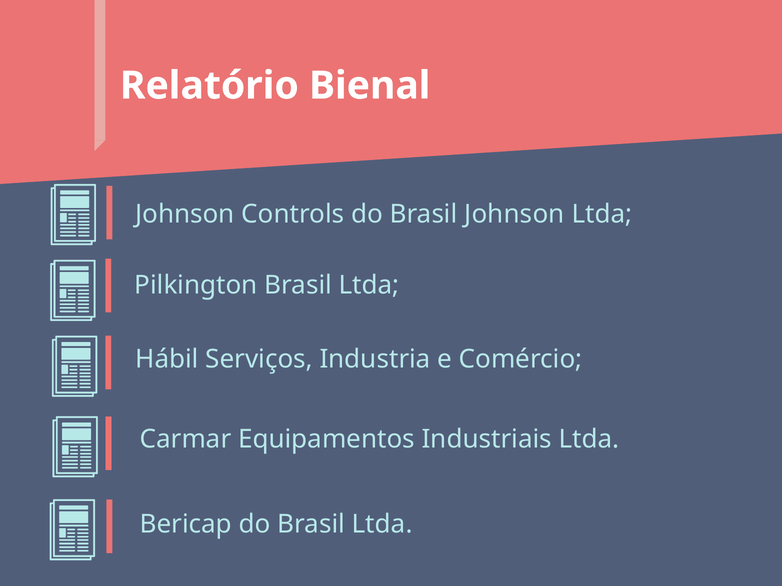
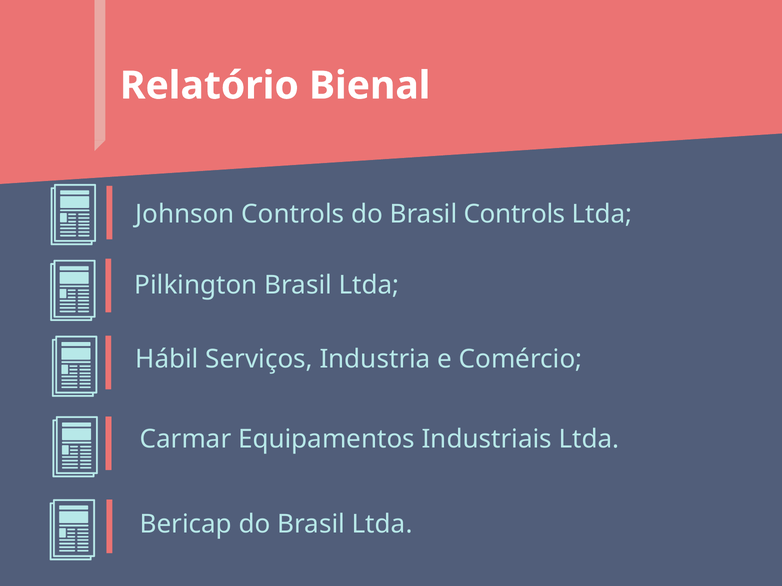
Brasil Johnson: Johnson -> Controls (515, 214)
